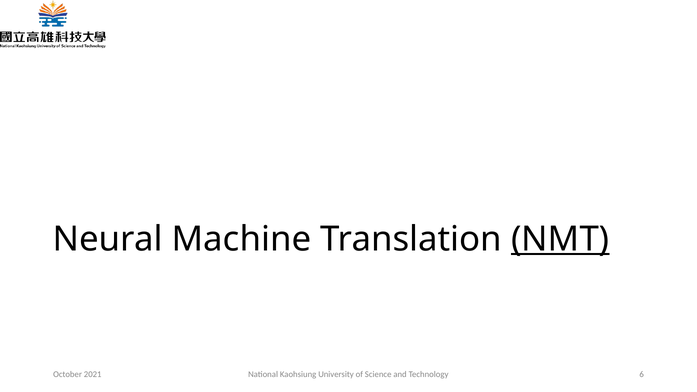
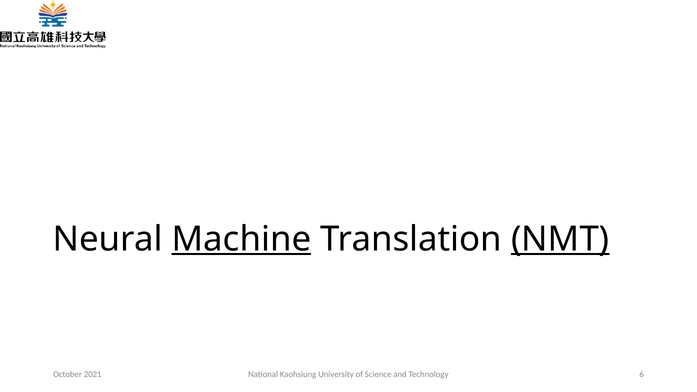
Machine underline: none -> present (241, 239)
